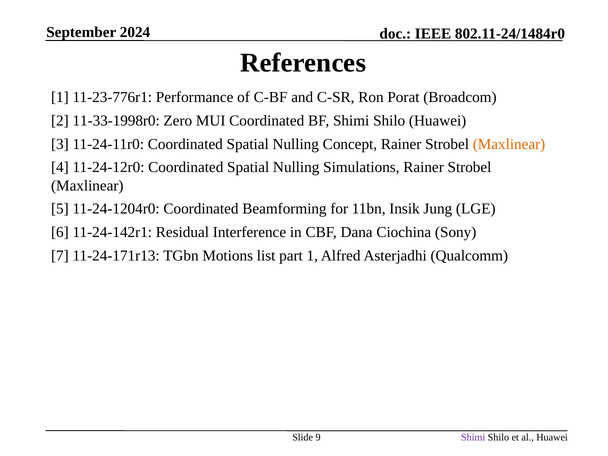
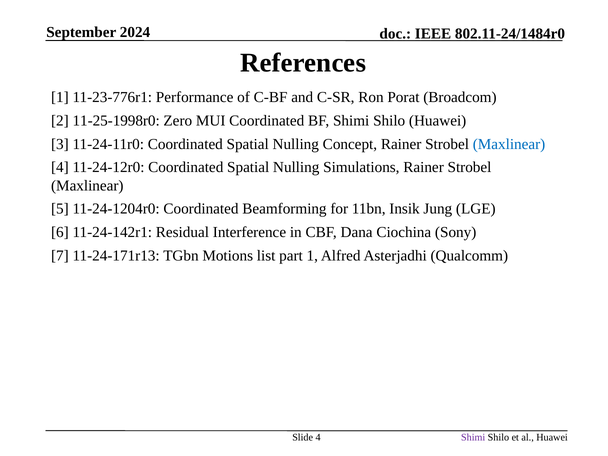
11-33-1998r0: 11-33-1998r0 -> 11-25-1998r0 (116, 121)
Maxlinear colour: orange -> blue (509, 144)
Slide 9: 9 -> 4 (318, 437)
